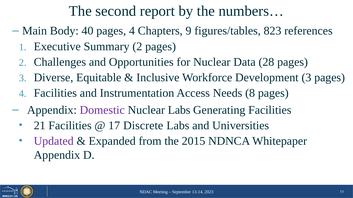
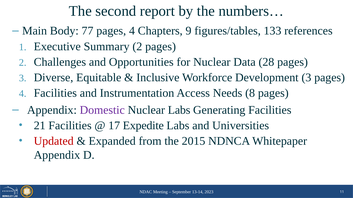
40: 40 -> 77 (88, 31)
823: 823 -> 133 (272, 31)
Discrete: Discrete -> Expedite (143, 126)
Updated colour: purple -> red (54, 141)
